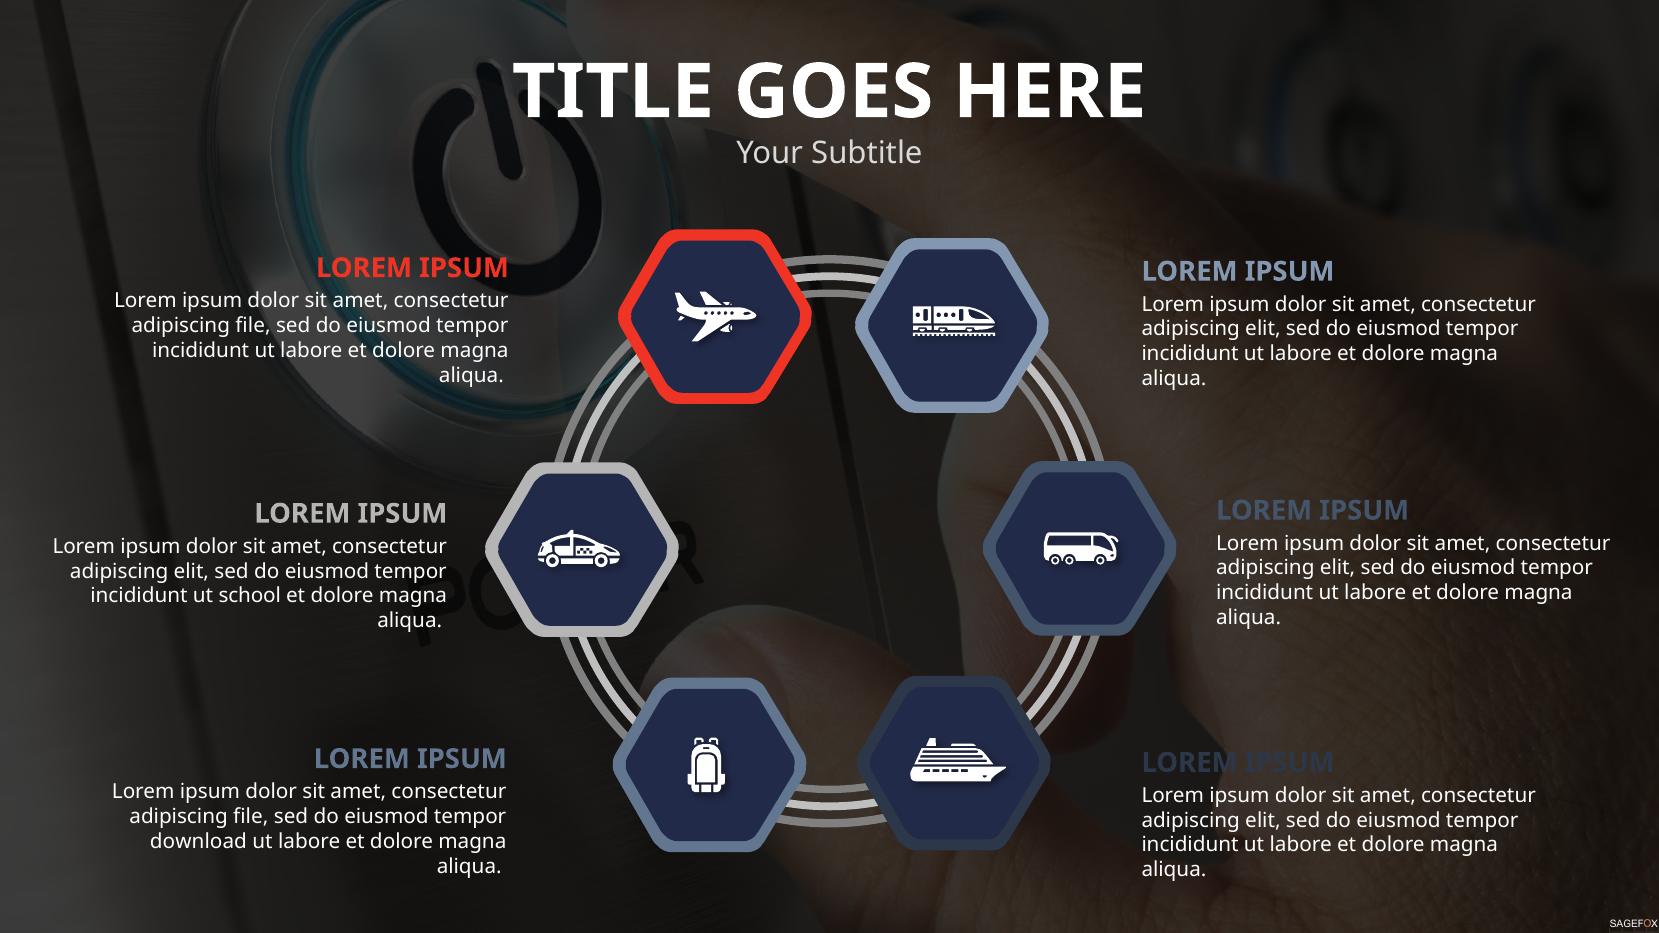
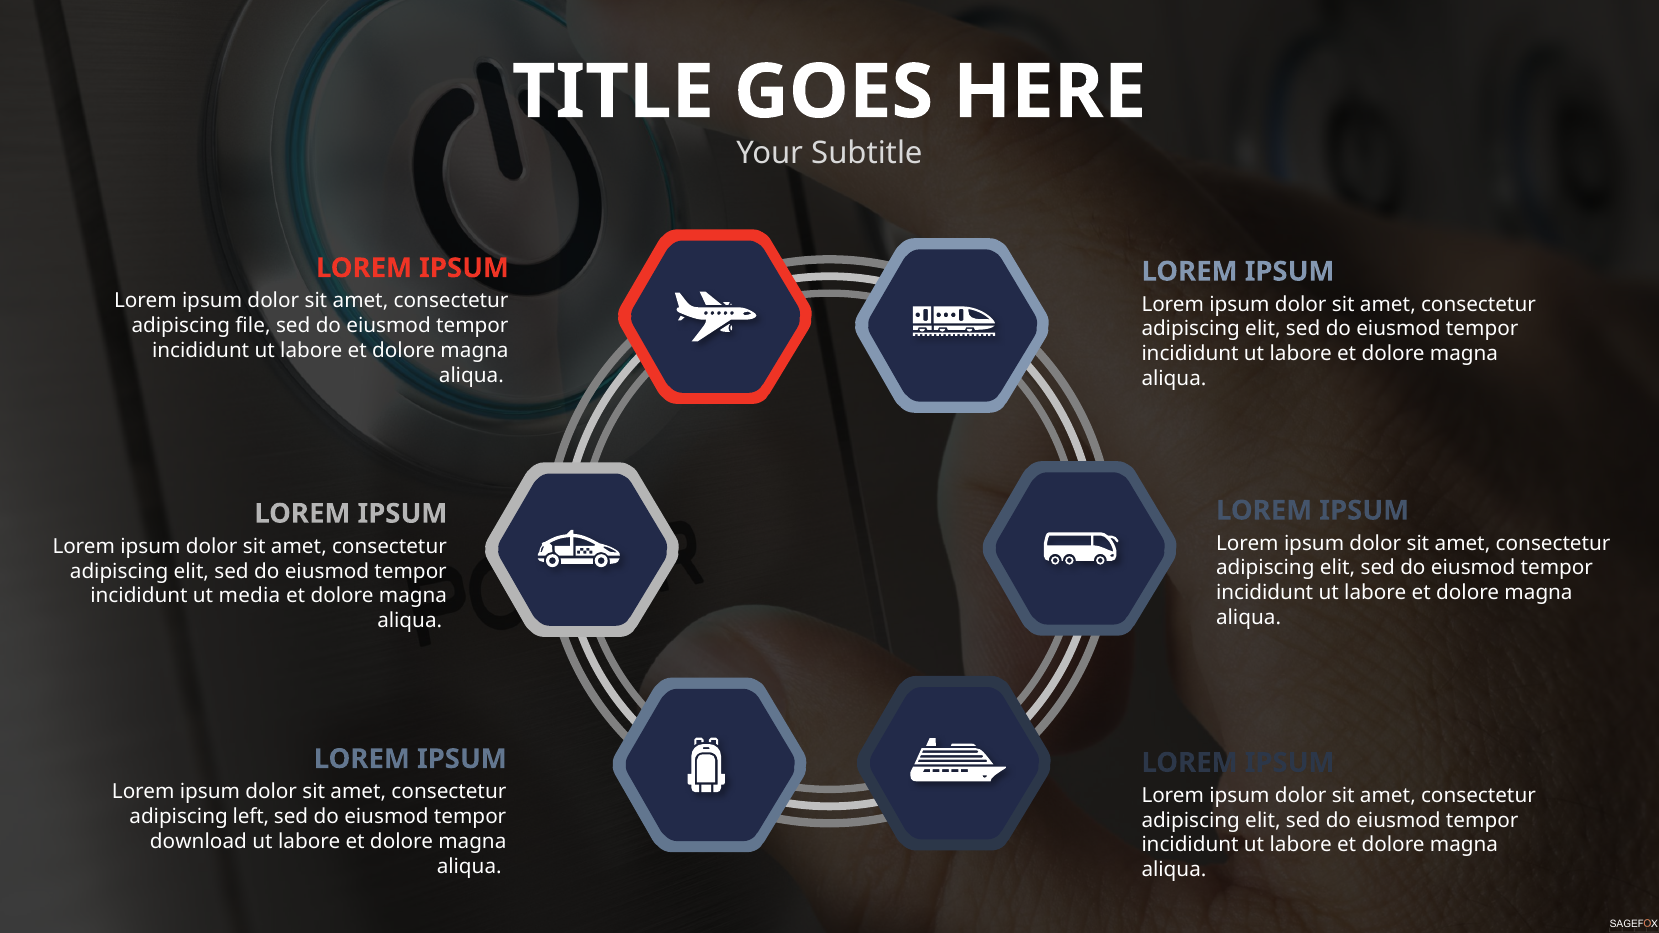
school: school -> media (250, 596)
file: file -> left (251, 817)
